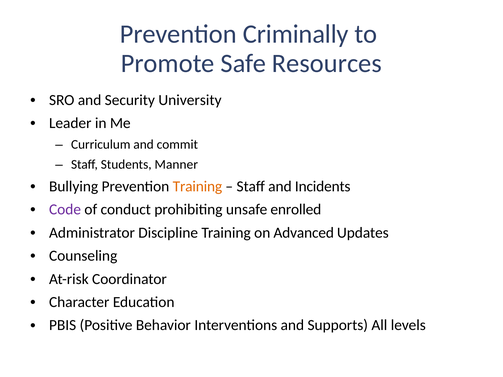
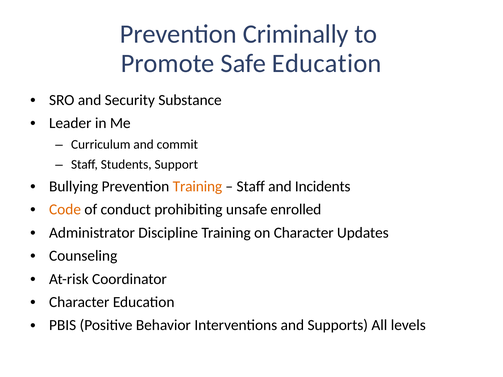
Safe Resources: Resources -> Education (327, 63)
University: University -> Substance (190, 100)
Manner: Manner -> Support (176, 165)
Code colour: purple -> orange (65, 210)
on Advanced: Advanced -> Character (304, 233)
